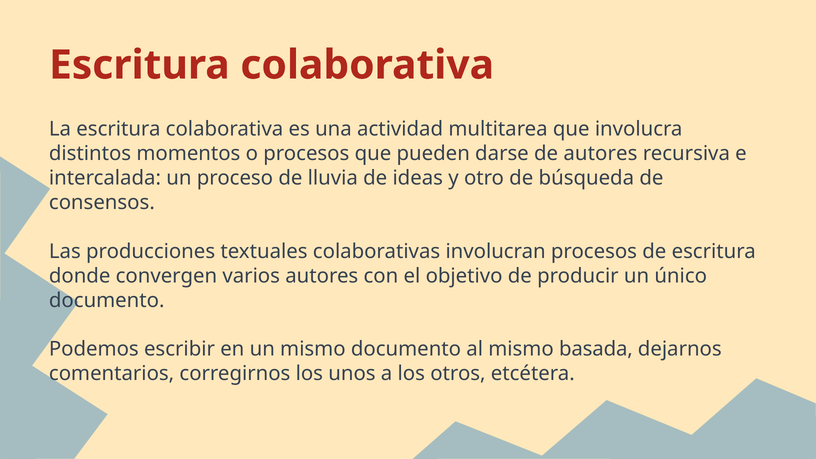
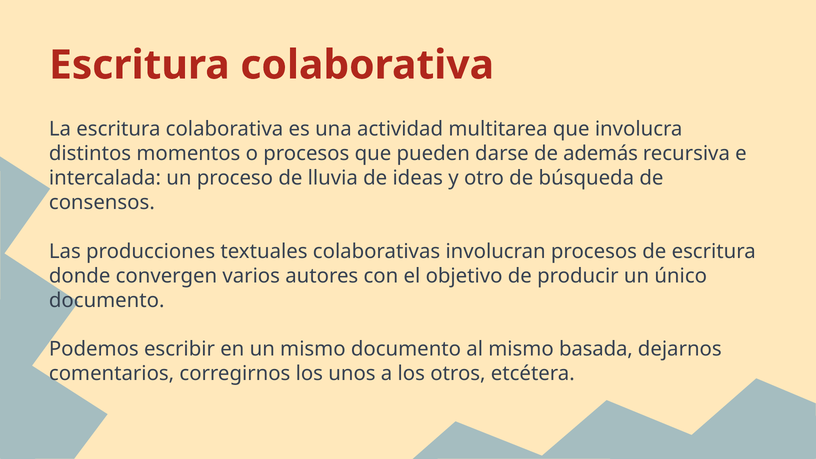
de autores: autores -> además (601, 153)
